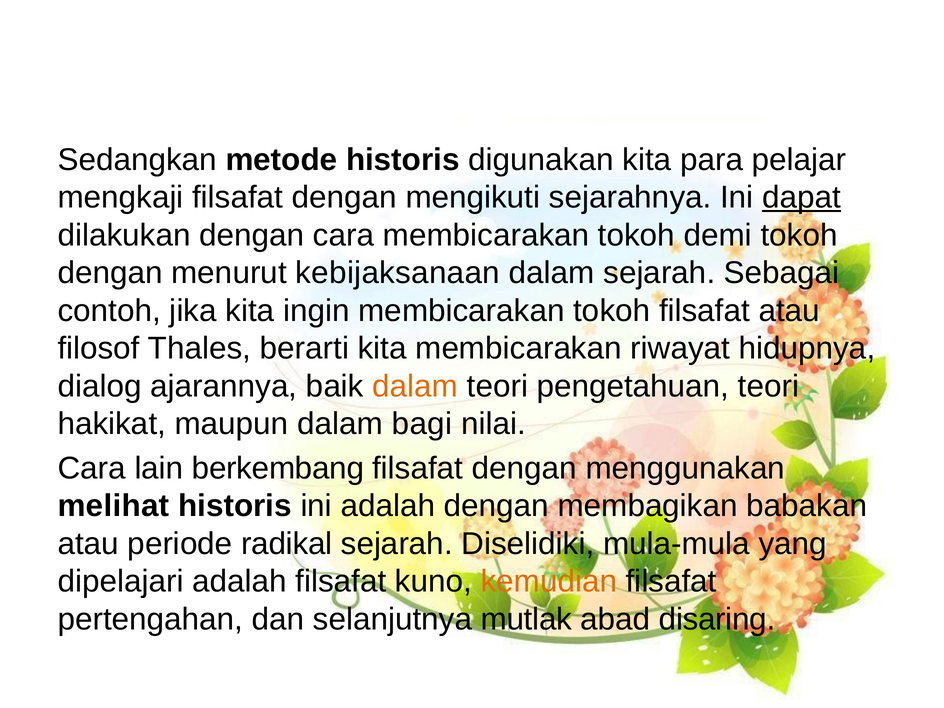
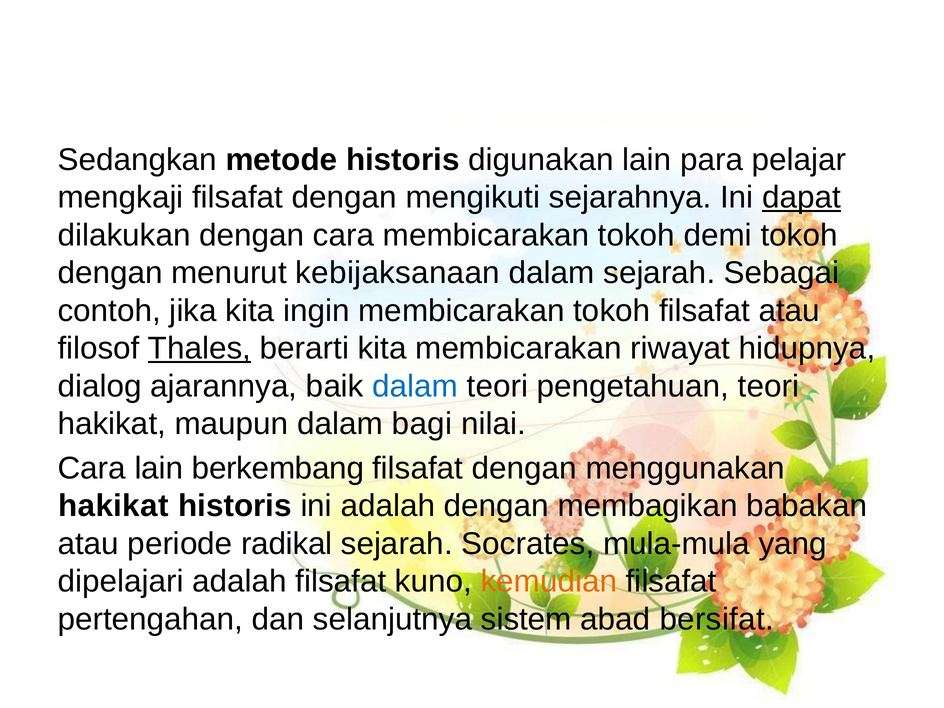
digunakan kita: kita -> lain (647, 160)
Thales underline: none -> present (199, 349)
dalam colour: orange -> blue (415, 386)
melihat: melihat -> hakikat (113, 506)
Diselidiki: Diselidiki -> Socrates (528, 544)
mutlak: mutlak -> sistem (526, 619)
disaring: disaring -> bersifat (717, 619)
